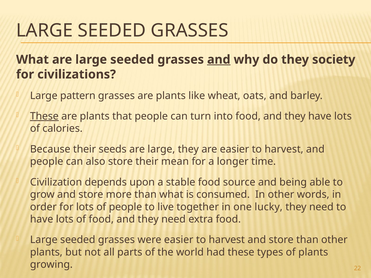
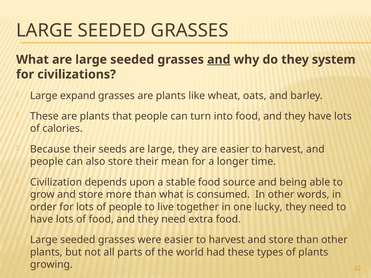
society: society -> system (334, 60)
pattern: pattern -> expand (78, 96)
These underline: present -> none (44, 116)
